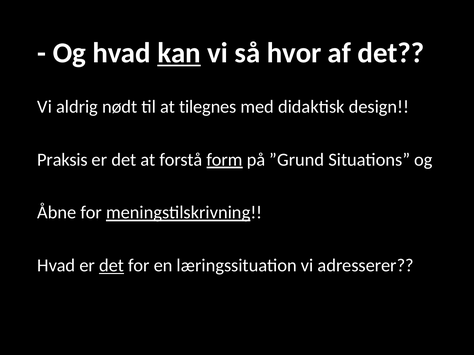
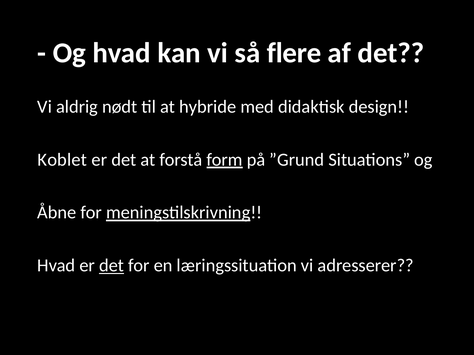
kan underline: present -> none (179, 53)
hvor: hvor -> flere (294, 53)
tilegnes: tilegnes -> hybride (208, 107)
Praksis: Praksis -> Koblet (62, 160)
